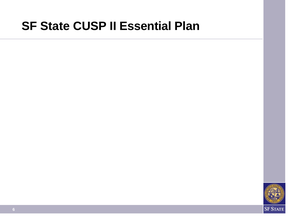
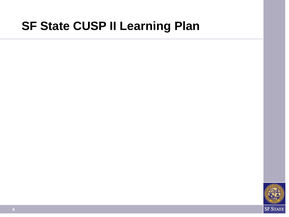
Essential: Essential -> Learning (145, 26)
